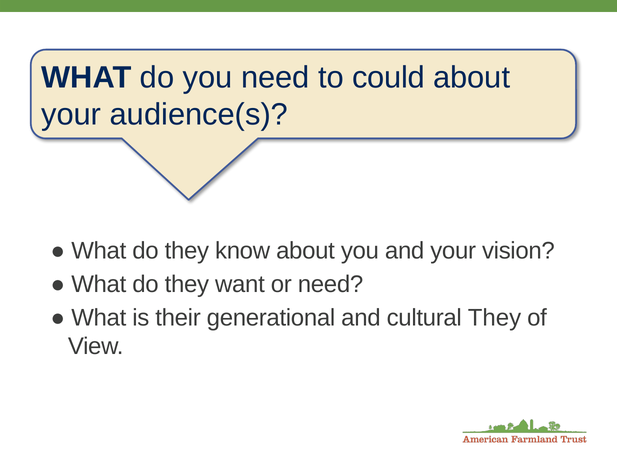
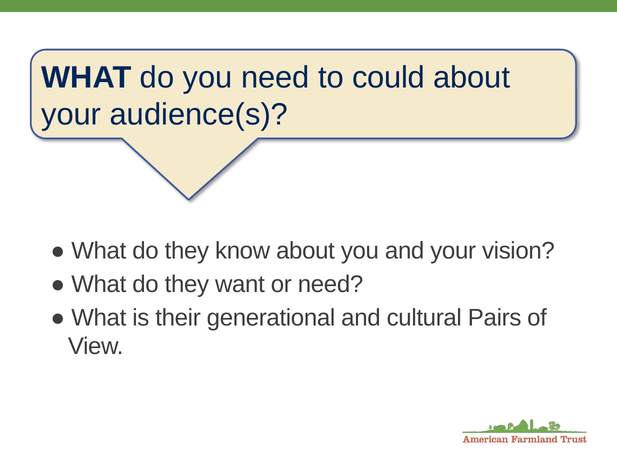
cultural They: They -> Pairs (495, 318)
